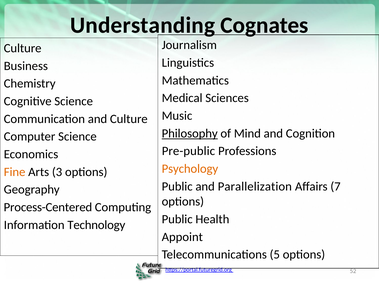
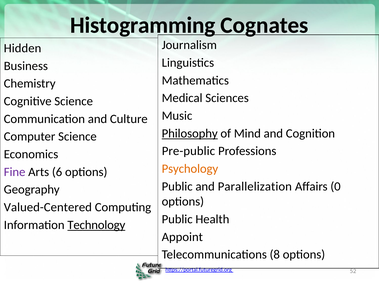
Understanding: Understanding -> Histogramming (143, 25)
Culture: Culture -> Hidden (23, 48)
Fine colour: orange -> purple (15, 172)
3: 3 -> 6 (57, 172)
7: 7 -> 0 (336, 187)
Process-Centered: Process-Centered -> Valued-Centered (48, 207)
Technology underline: none -> present (96, 225)
5: 5 -> 8 (275, 255)
